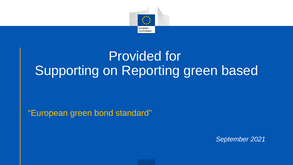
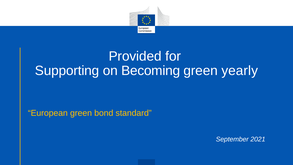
Reporting: Reporting -> Becoming (151, 71)
based: based -> yearly (240, 71)
